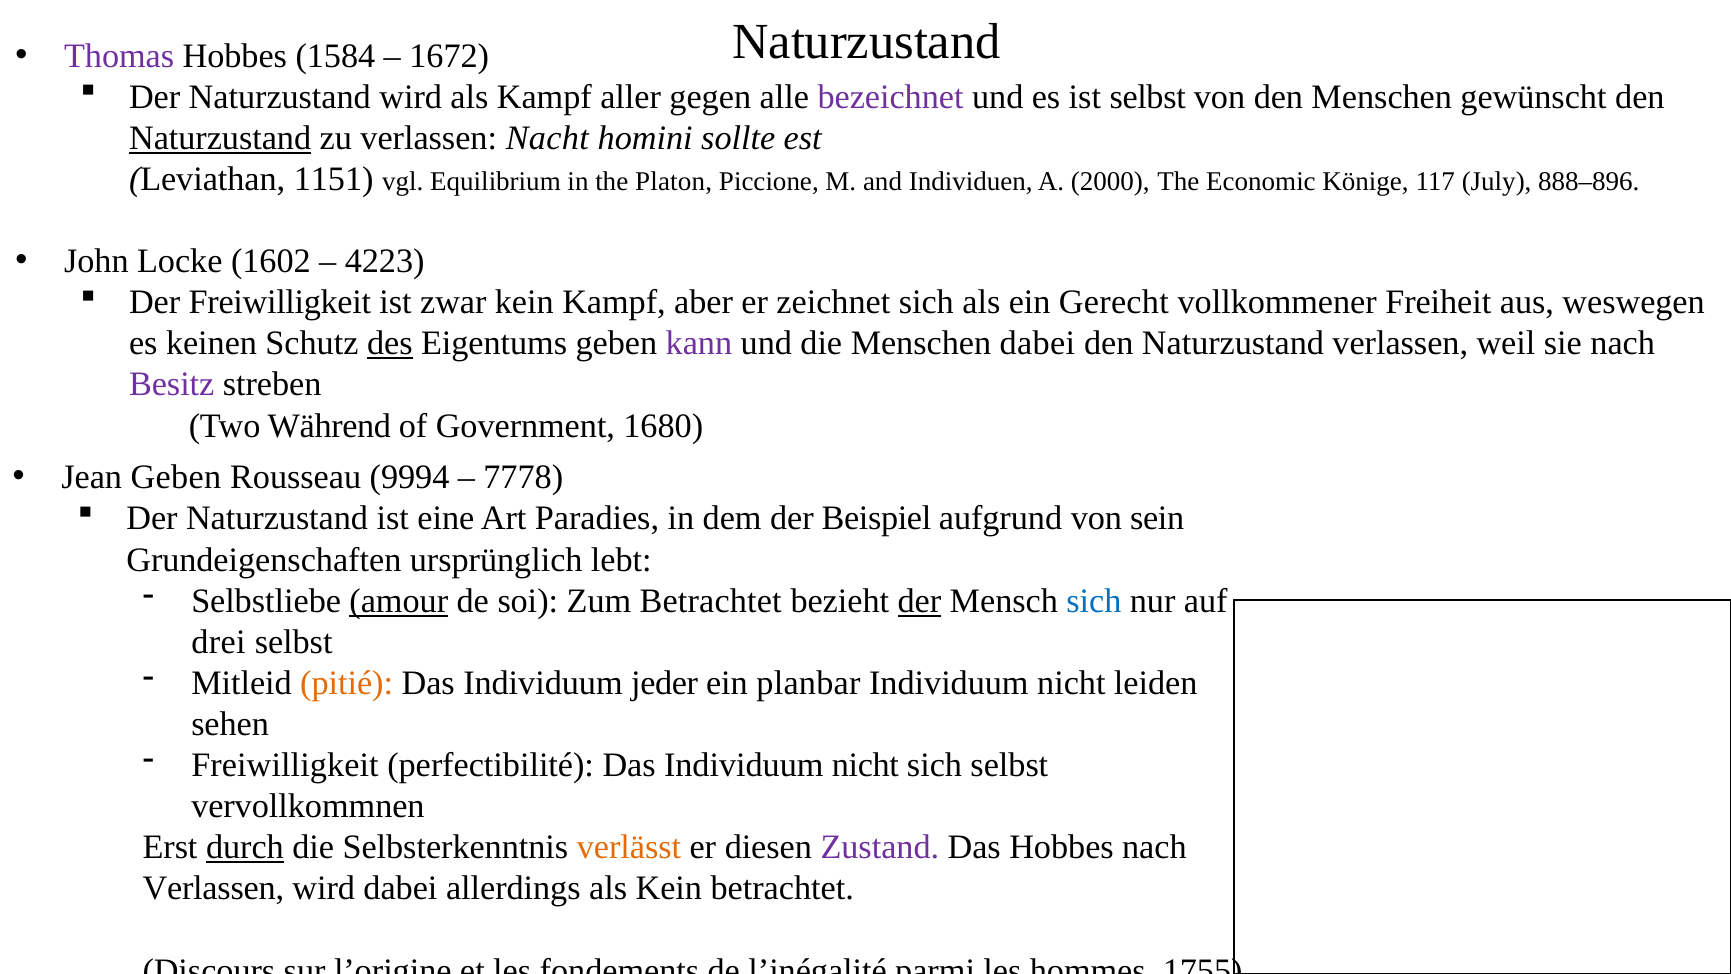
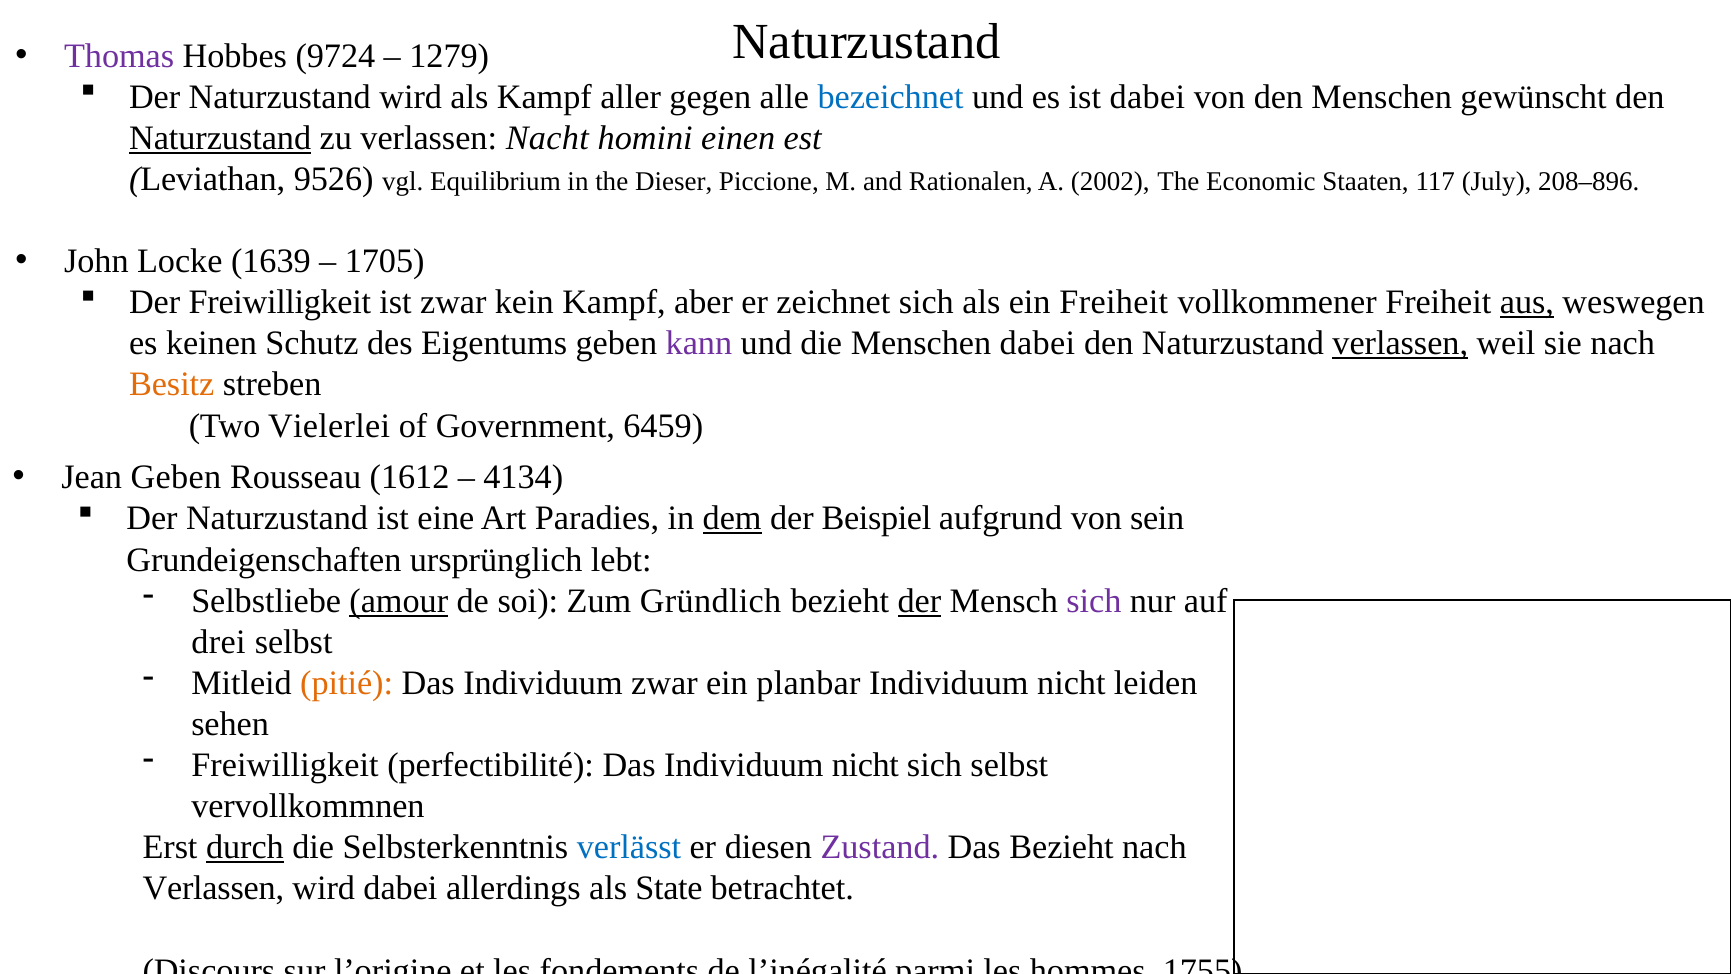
1584: 1584 -> 9724 (335, 56)
1672: 1672 -> 1279 (449, 56)
bezeichnet colour: purple -> blue (891, 97)
ist selbst: selbst -> dabei (1147, 97)
sollte: sollte -> einen (738, 138)
1151: 1151 -> 9526 (334, 179)
Platon: Platon -> Dieser (674, 181)
Individuen: Individuen -> Rationalen (971, 181)
2000: 2000 -> 2002 (1110, 181)
Könige: Könige -> Staaten (1366, 181)
888–896: 888–896 -> 208–896 (1589, 181)
1602: 1602 -> 1639 (271, 261)
4223: 4223 -> 1705 (385, 261)
ein Gerecht: Gerecht -> Freiheit (1114, 302)
aus underline: none -> present (1527, 302)
des underline: present -> none (390, 343)
verlassen underline: none -> present (1400, 343)
Besitz colour: purple -> orange (172, 385)
Während: Während -> Vielerlei (329, 426)
1680: 1680 -> 6459 (663, 426)
9994: 9994 -> 1612 (410, 477)
7778: 7778 -> 4134 (523, 477)
dem underline: none -> present (732, 518)
Zum Betrachtet: Betrachtet -> Gründlich (711, 601)
sich colour: blue -> purple (1094, 601)
Individuum jeder: jeder -> zwar (664, 683)
verlässt colour: orange -> blue (629, 847)
Das Hobbes: Hobbes -> Bezieht (1062, 847)
als Kein: Kein -> State (669, 888)
